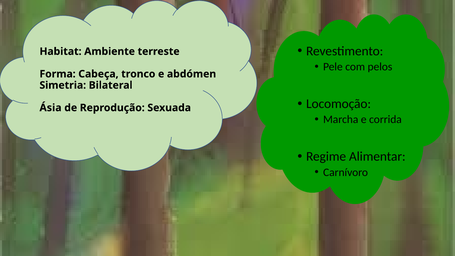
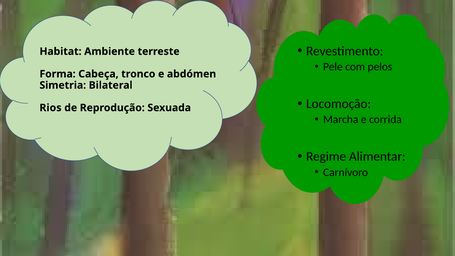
Ásia: Ásia -> Rios (51, 108)
